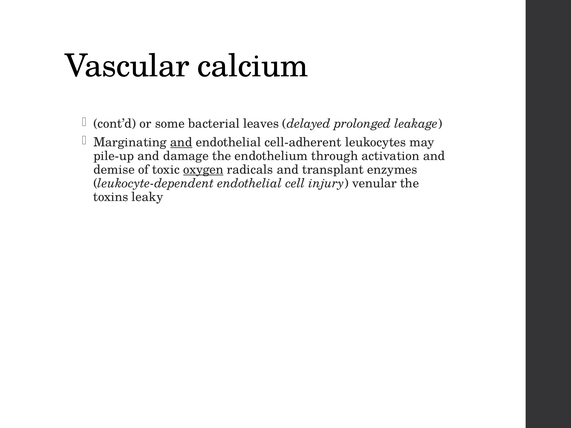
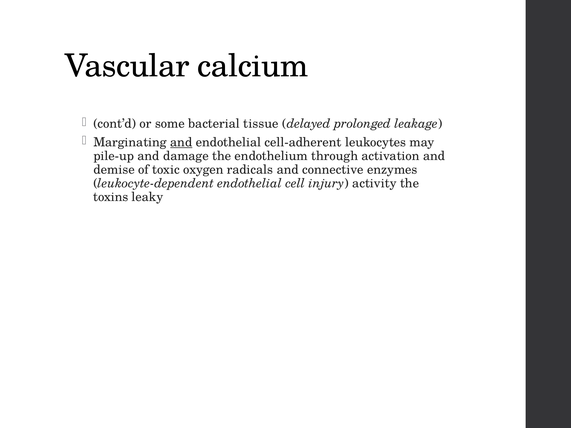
leaves: leaves -> tissue (261, 124)
oxygen underline: present -> none (203, 170)
transplant: transplant -> connective (333, 170)
venular: venular -> activity (374, 183)
